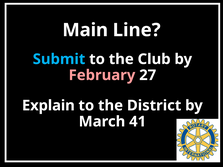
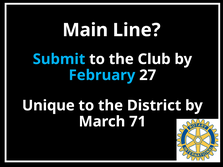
February colour: pink -> light blue (102, 75)
Explain: Explain -> Unique (48, 106)
41: 41 -> 71 (138, 122)
